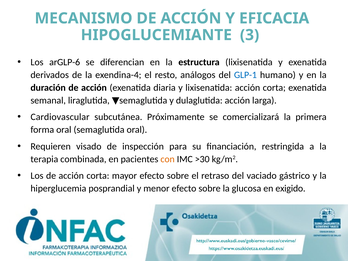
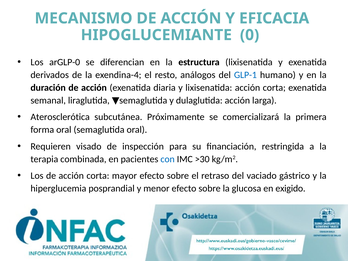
3: 3 -> 0 (250, 35)
arGLP-6: arGLP-6 -> arGLP-0 (65, 62)
Cardiovascular: Cardiovascular -> Aterosclerótica (60, 117)
con colour: orange -> blue (168, 159)
